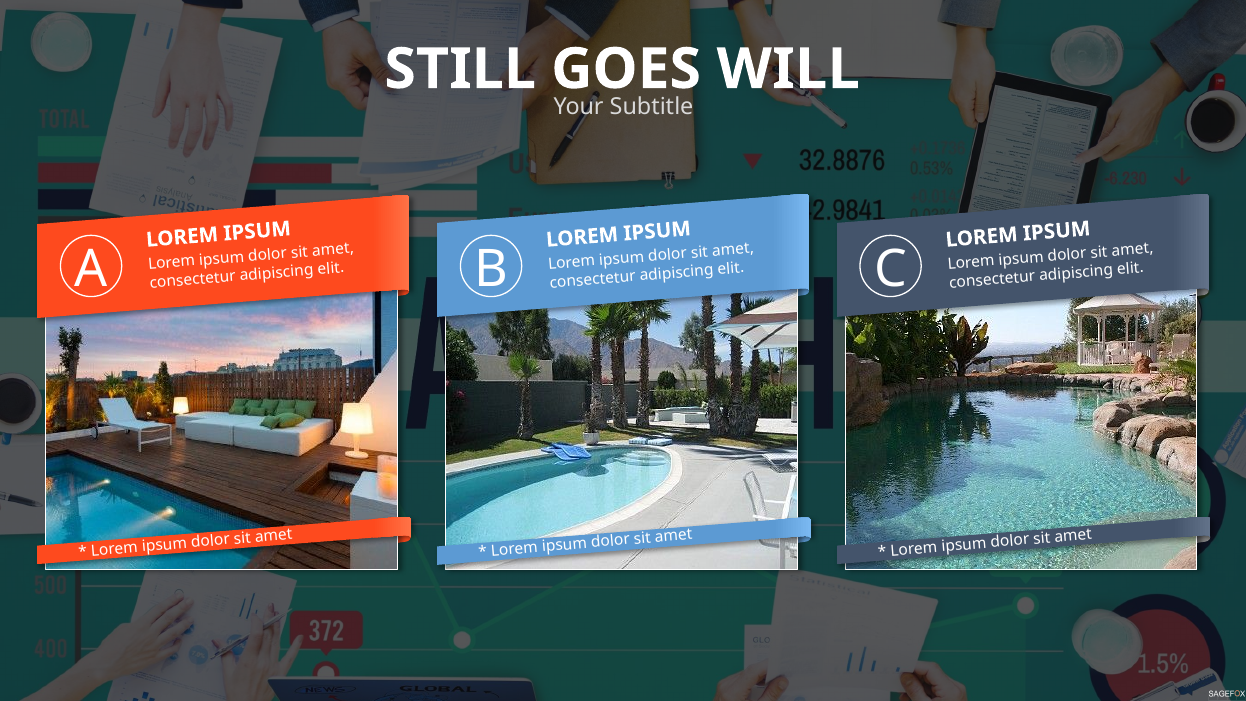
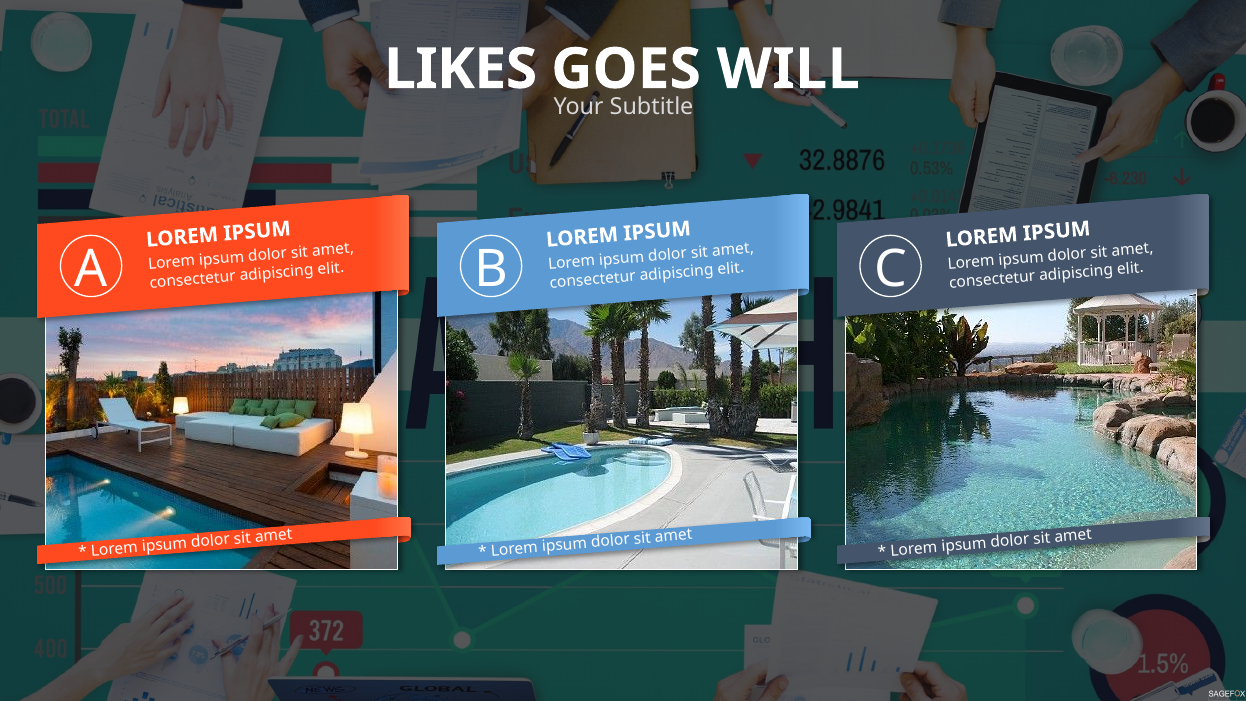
STILL: STILL -> LIKES (461, 69)
